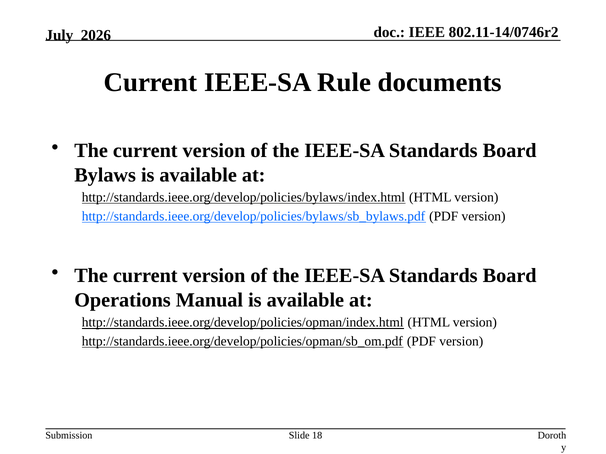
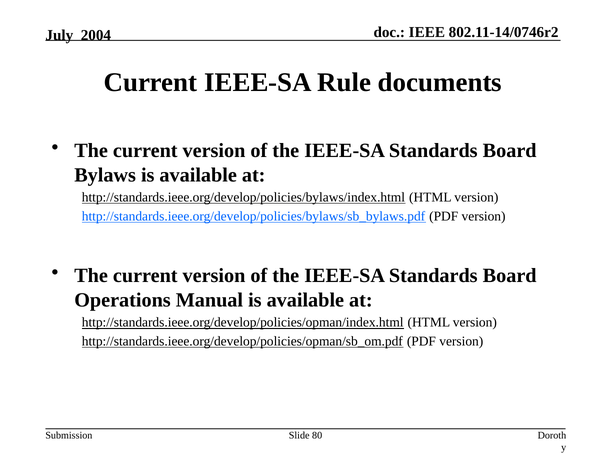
2026: 2026 -> 2004 (96, 36)
18: 18 -> 80 (317, 436)
